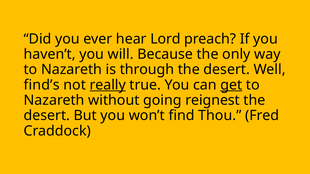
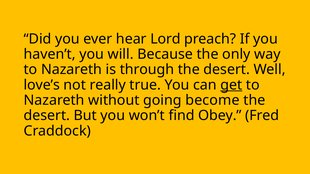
find’s: find’s -> love’s (42, 85)
really underline: present -> none (108, 85)
reignest: reignest -> become (212, 100)
Thou: Thou -> Obey (220, 116)
